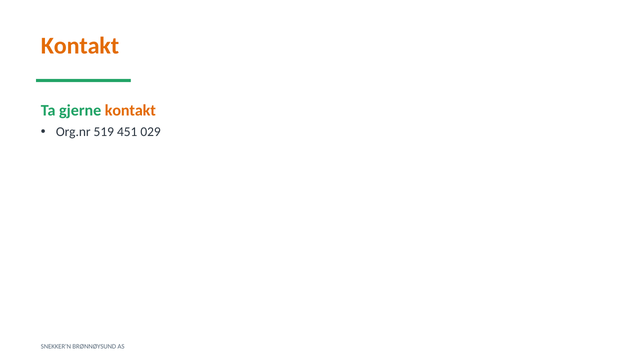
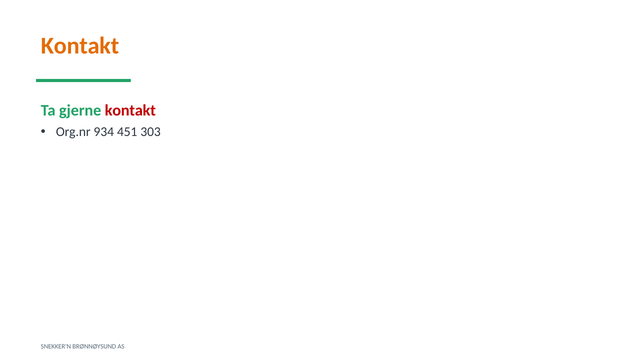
kontakt colour: orange -> red (130, 111)
519: 519 -> 934 (104, 132)
029: 029 -> 303 (151, 132)
